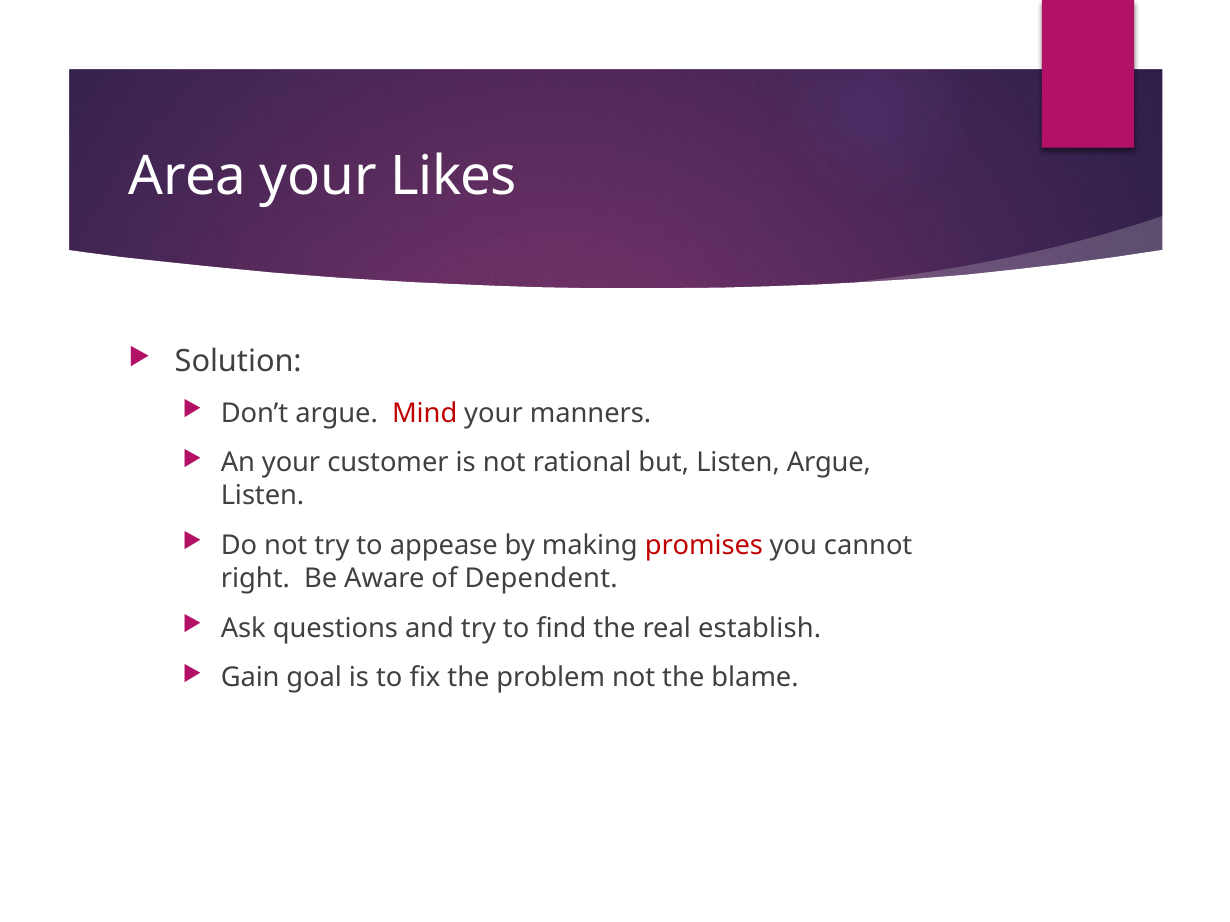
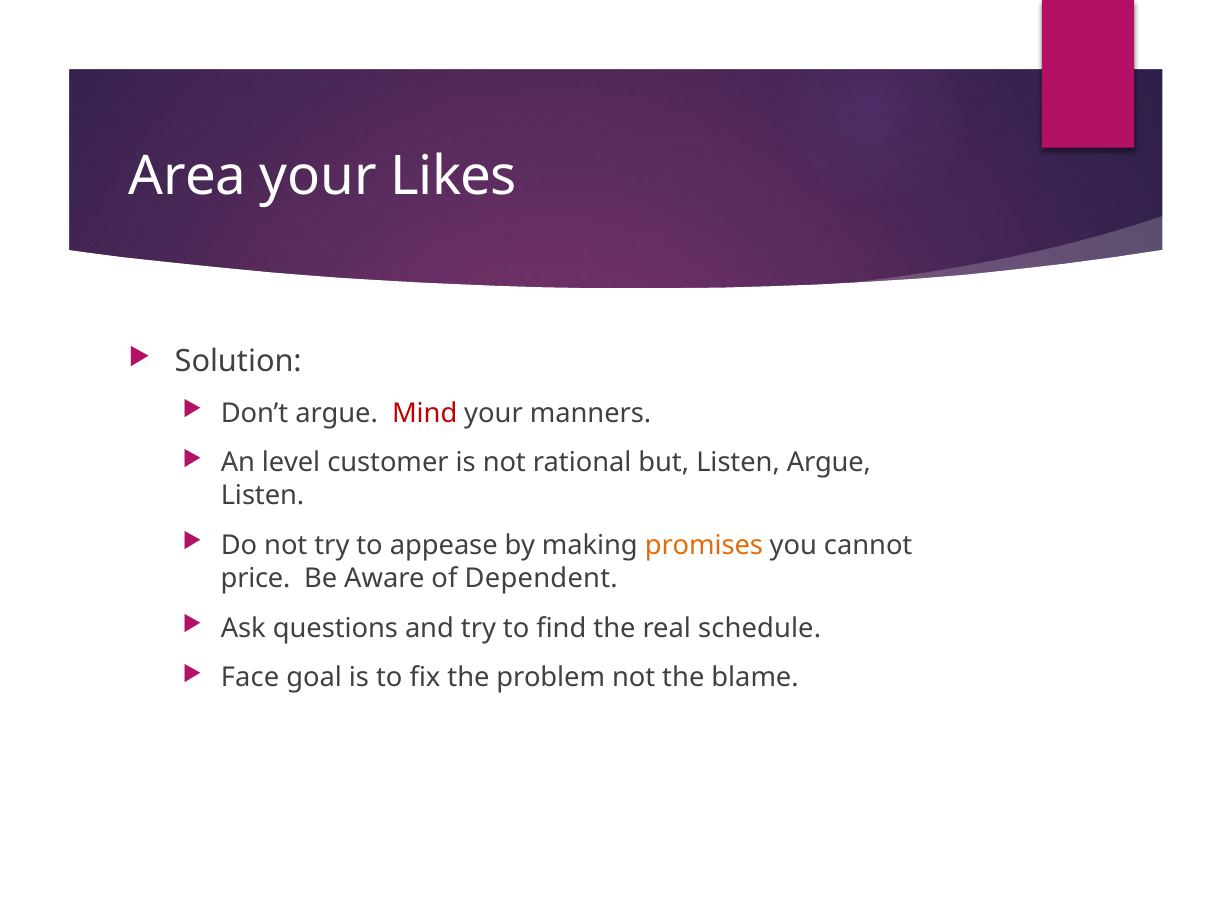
An your: your -> level (291, 463)
promises colour: red -> orange (704, 546)
right: right -> price (256, 579)
establish: establish -> schedule (760, 628)
Gain: Gain -> Face (250, 678)
